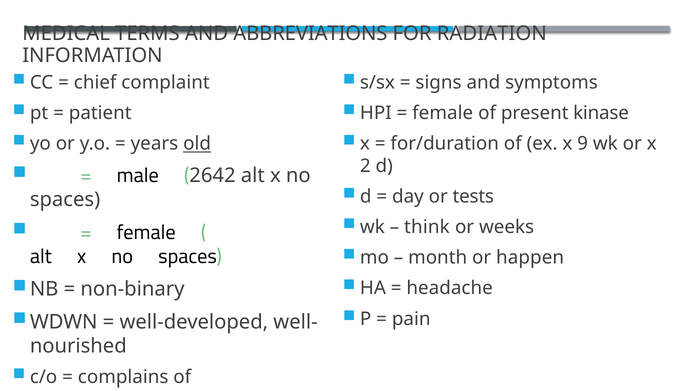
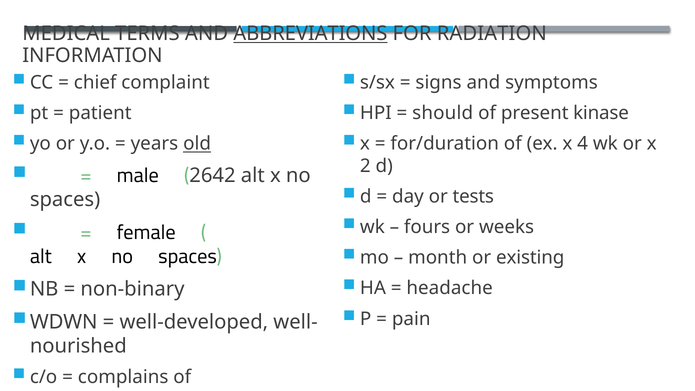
ABBREVIATIONS underline: none -> present (310, 34)
female: female -> should (443, 113)
9: 9 -> 4 (583, 144)
think: think -> fours (427, 227)
happen: happen -> existing (530, 258)
